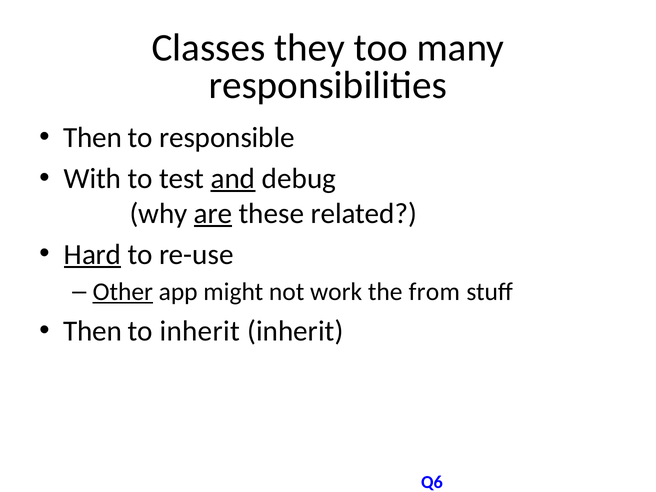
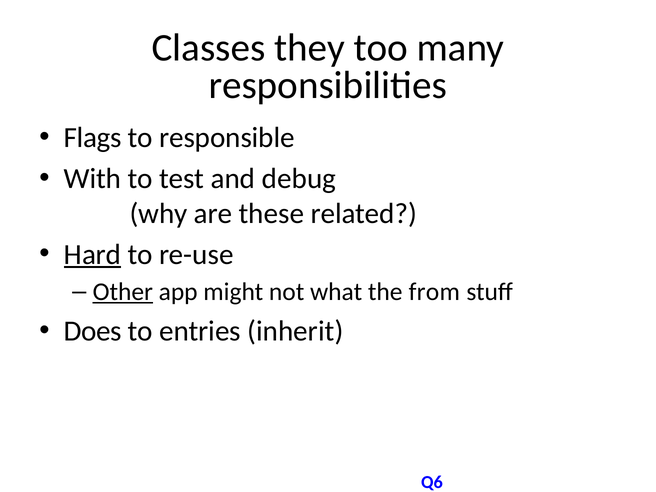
Then: Then -> Flags (93, 138)
and underline: present -> none (233, 179)
are underline: present -> none (213, 214)
work: work -> what (336, 292)
Then: Then -> Does (93, 331)
to inherit: inherit -> entries (200, 331)
